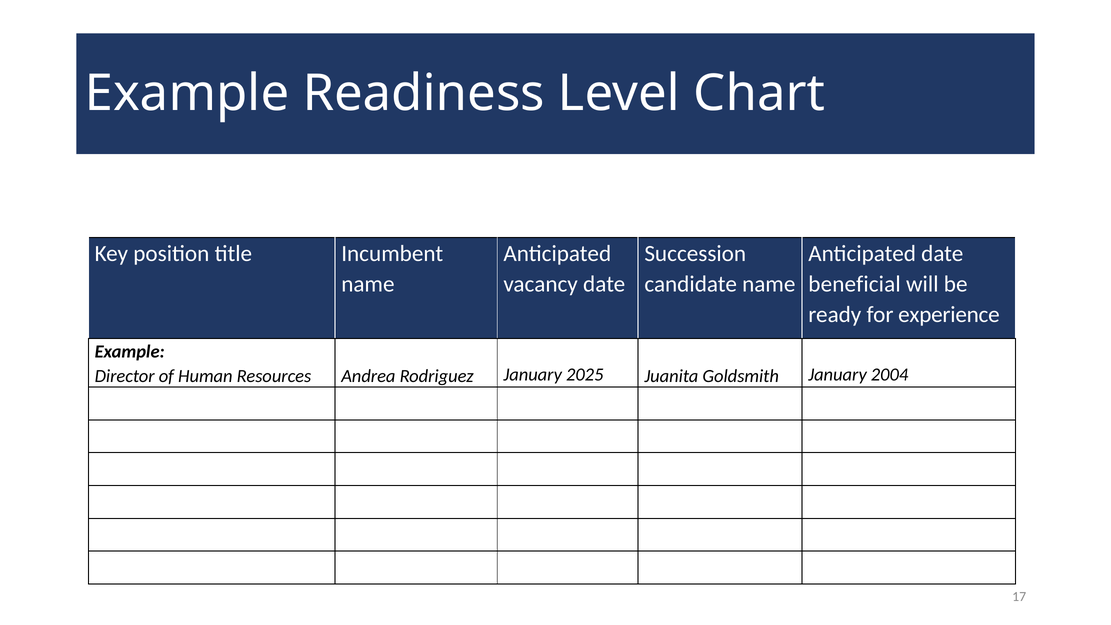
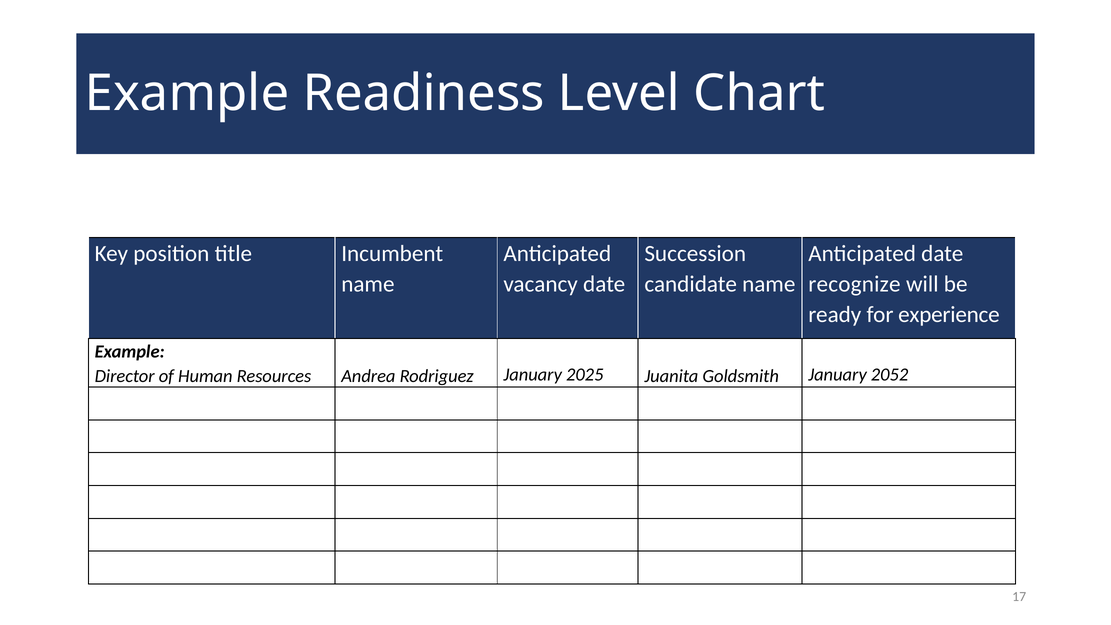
beneficial: beneficial -> recognize (854, 284)
2004: 2004 -> 2052 (890, 374)
